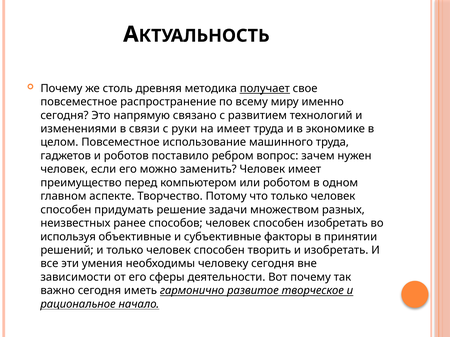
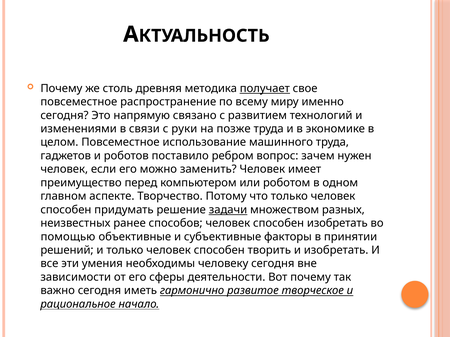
на имеет: имеет -> позже (234, 129)
задачи underline: none -> present (228, 210)
используя: используя -> помощью (68, 237)
